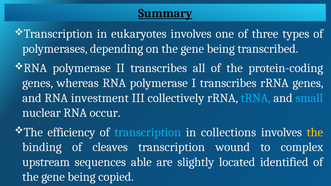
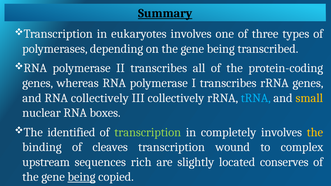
RNA investment: investment -> collectively (100, 98)
small colour: light blue -> yellow (309, 98)
occur: occur -> boxes (105, 113)
efficiency: efficiency -> identified (71, 132)
transcription colour: light blue -> light green (148, 132)
collections: collections -> completely (229, 132)
able: able -> rich (141, 162)
identified: identified -> conserves (284, 162)
being underline: none -> present (82, 177)
